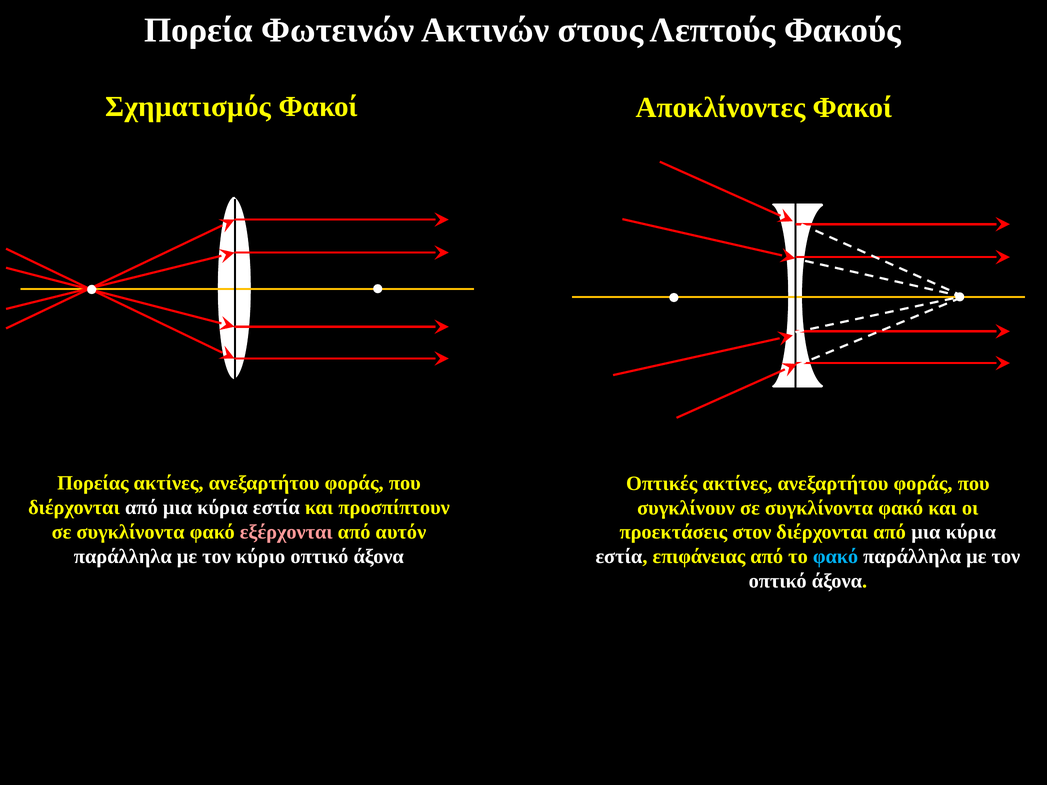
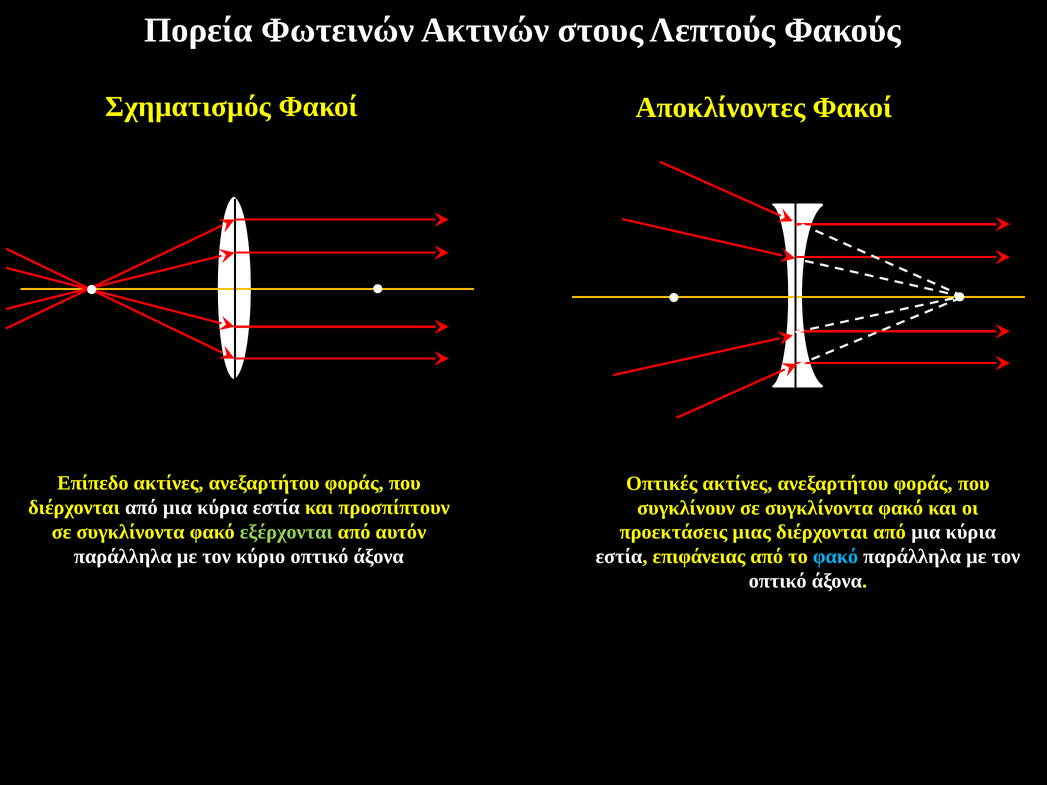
Πορείας: Πορείας -> Επίπεδο (93, 483)
εξέρχονται colour: pink -> light green (286, 532)
στον: στον -> μιας (752, 532)
